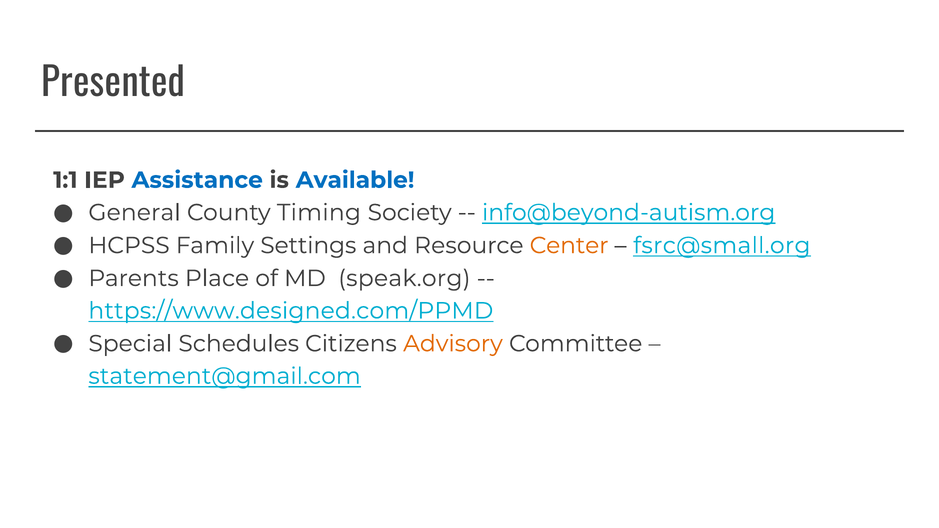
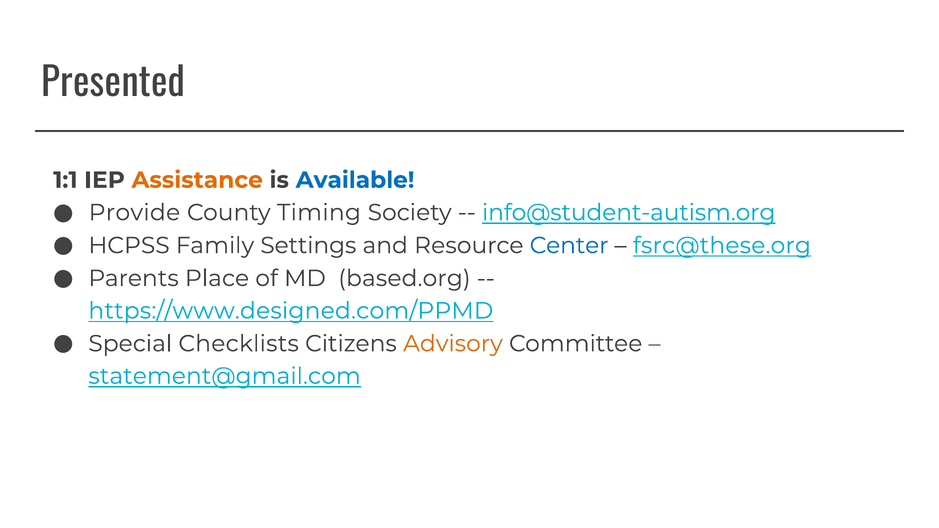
Assistance colour: blue -> orange (197, 180)
General: General -> Provide (134, 213)
info@beyond-autism.org: info@beyond-autism.org -> info@student-autism.org (629, 213)
Center colour: orange -> blue (569, 246)
fsrc@small.org: fsrc@small.org -> fsrc@these.org (722, 246)
speak.org: speak.org -> based.org (404, 278)
Schedules: Schedules -> Checklists (239, 344)
